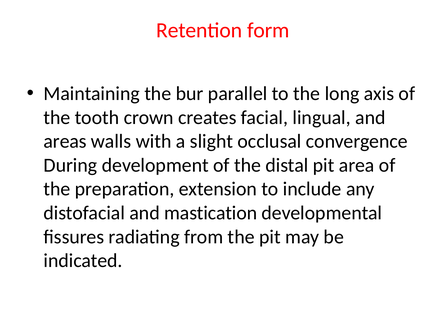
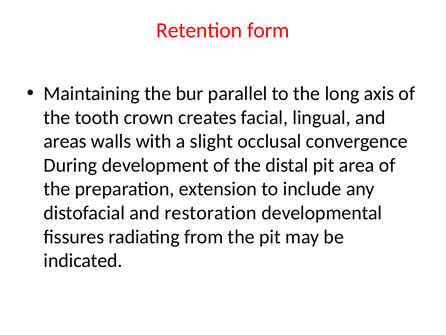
mastication: mastication -> restoration (211, 213)
